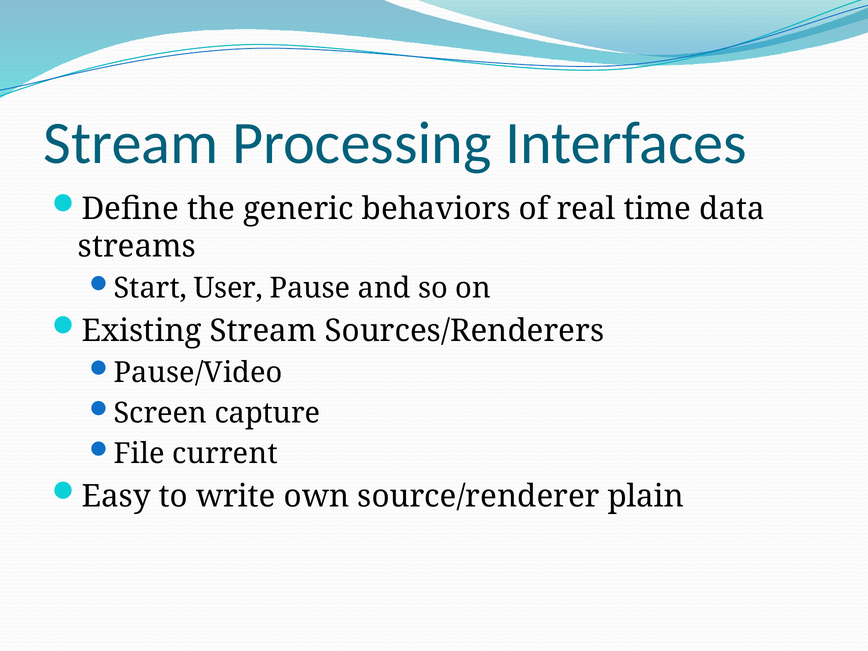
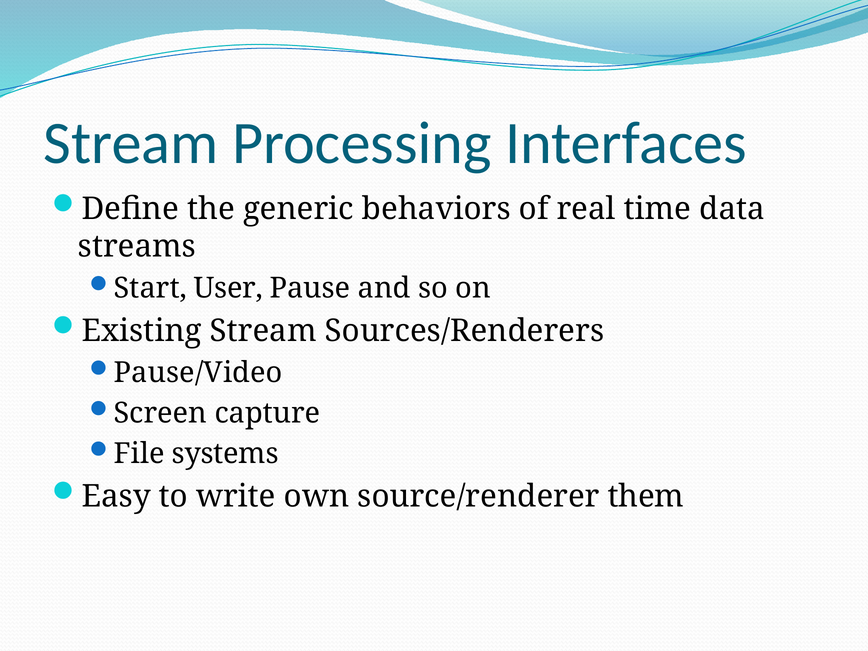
current: current -> systems (225, 454)
plain: plain -> them (646, 496)
